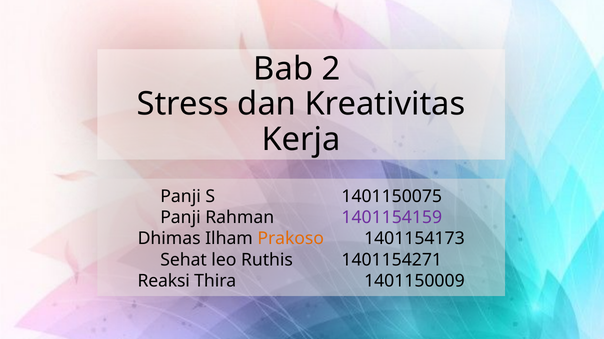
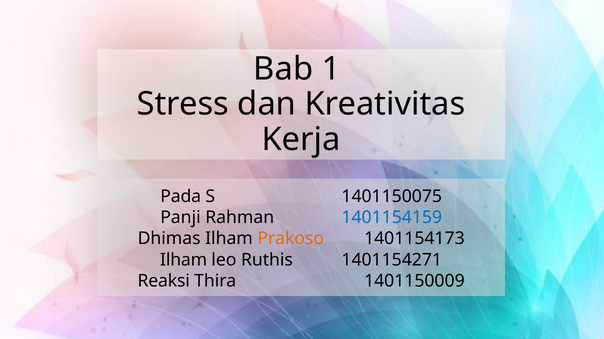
2: 2 -> 1 (331, 69)
Panji: Panji -> Pada (181, 197)
1401154159 colour: purple -> blue (392, 218)
Sehat: Sehat -> Ilham (184, 260)
